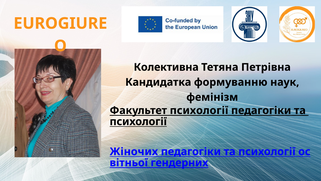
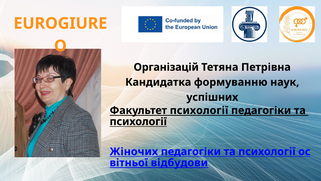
Колективна: Колективна -> Організацій (166, 67)
фемінізм: фемінізм -> успішних (212, 97)
гендерних: гендерних -> відбудови (179, 162)
